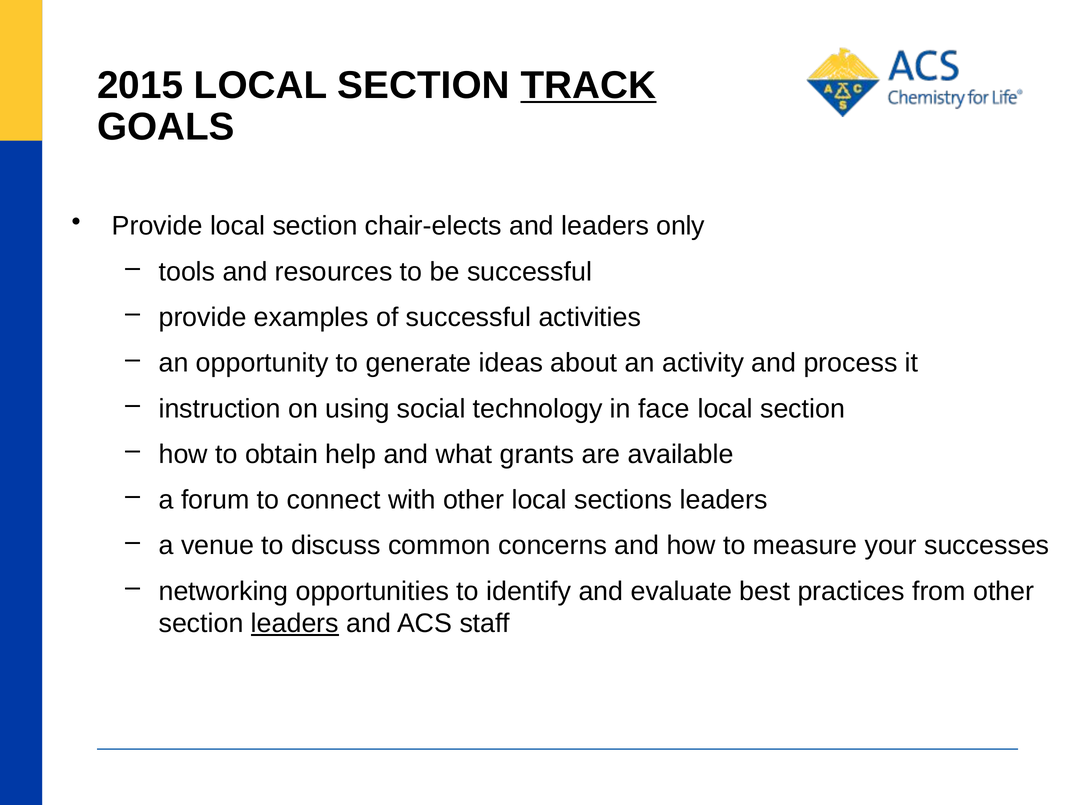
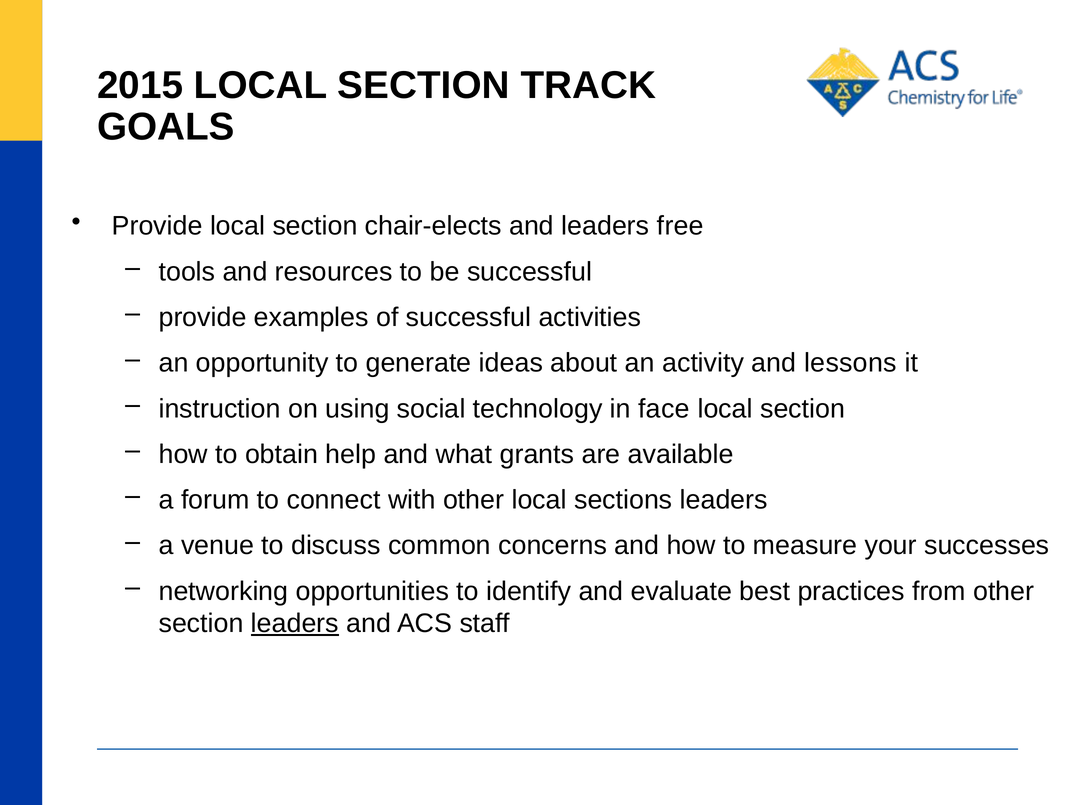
TRACK underline: present -> none (588, 85)
only: only -> free (680, 226)
process: process -> lessons (850, 363)
